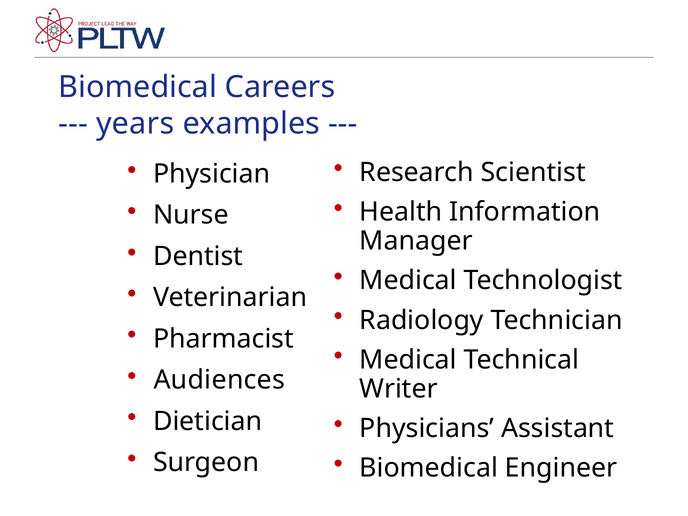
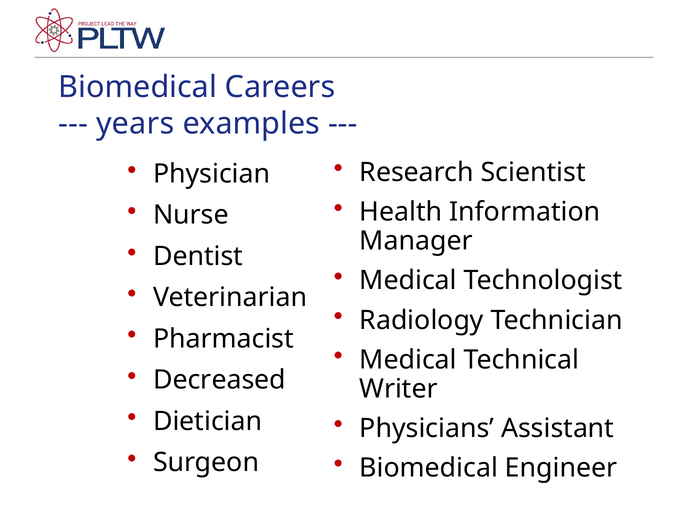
Audiences: Audiences -> Decreased (219, 380)
